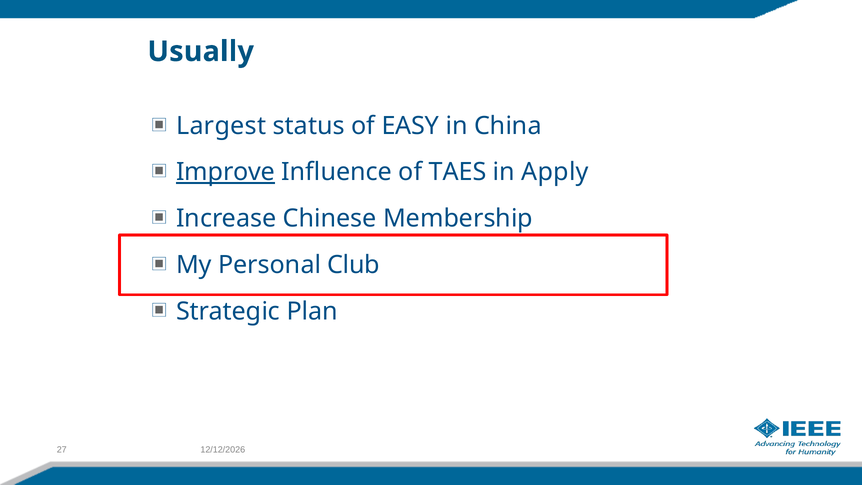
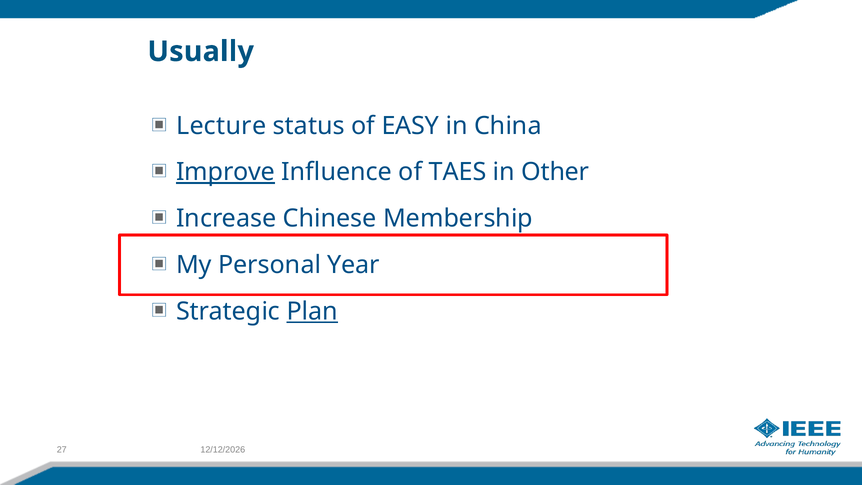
Largest: Largest -> Lecture (221, 126)
Apply: Apply -> Other (555, 172)
Club: Club -> Year (354, 265)
Plan underline: none -> present (312, 311)
